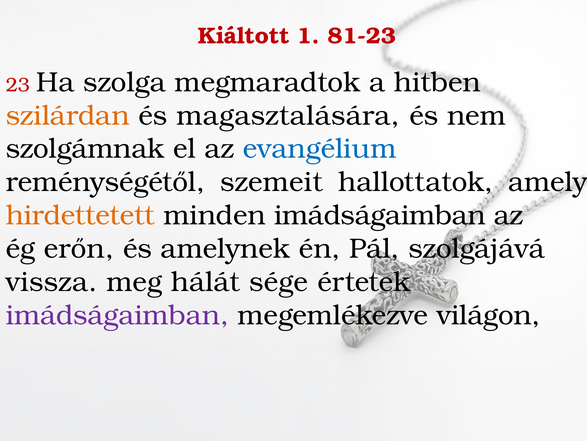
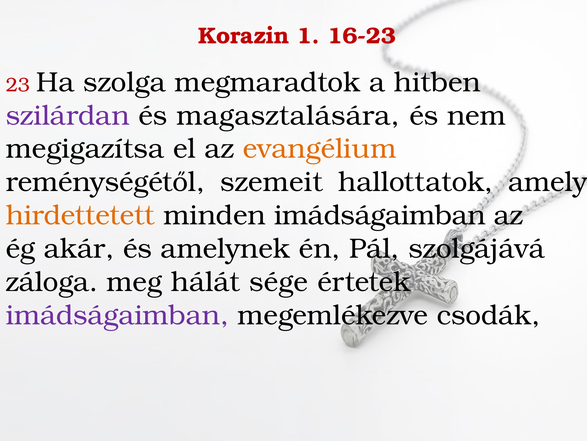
Kiáltott: Kiáltott -> Korazin (244, 36)
81-23: 81-23 -> 16-23 (362, 36)
szilárdan colour: orange -> purple (68, 115)
szolgámnak: szolgámnak -> megigazítsa (85, 149)
evangélium colour: blue -> orange (320, 149)
erőn: erőn -> akár (79, 248)
vissza: vissza -> záloga (52, 282)
világon: világon -> csodák (489, 315)
